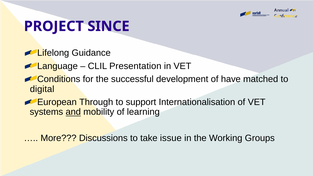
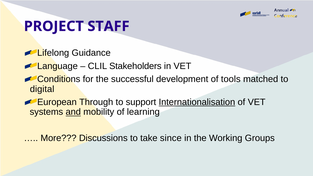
SINCE: SINCE -> STAFF (108, 26)
Presentation: Presentation -> Stakeholders (135, 66)
have: have -> tools (231, 79)
Internationalisation underline: none -> present (197, 102)
issue: issue -> since (171, 138)
